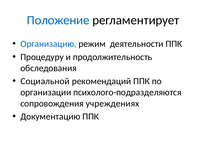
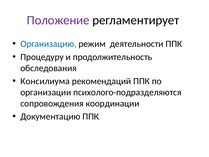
Положение colour: blue -> purple (58, 20)
Социальной: Социальной -> Консилиума (45, 81)
учреждениях: учреждениях -> координации (113, 103)
